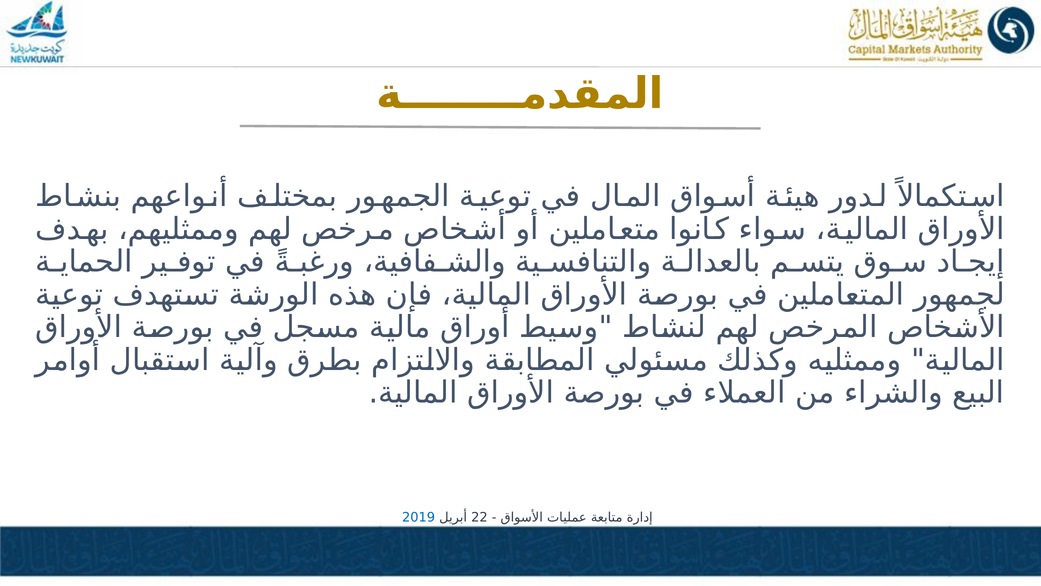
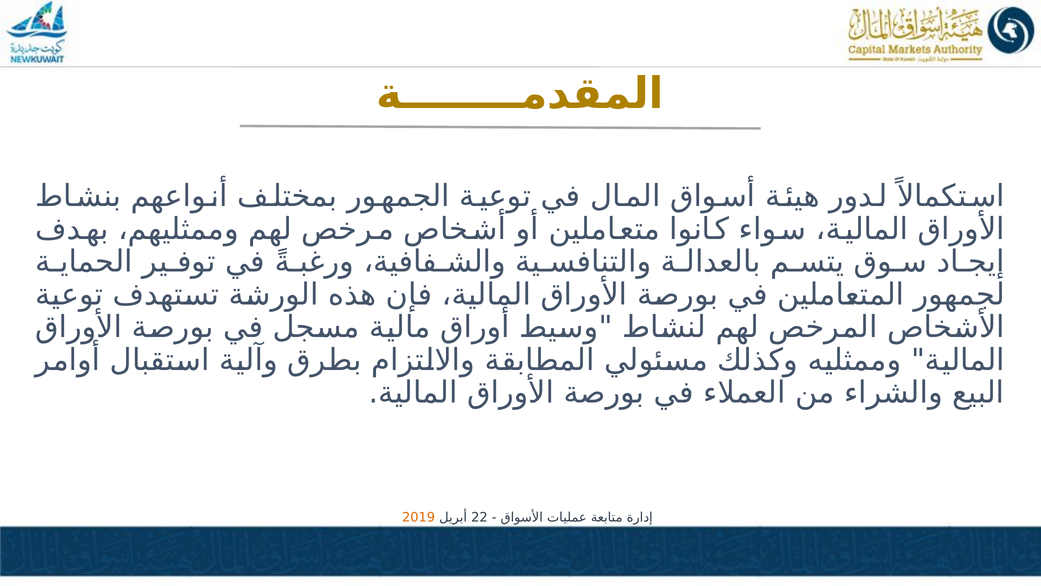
2019 colour: blue -> orange (419, 517)
